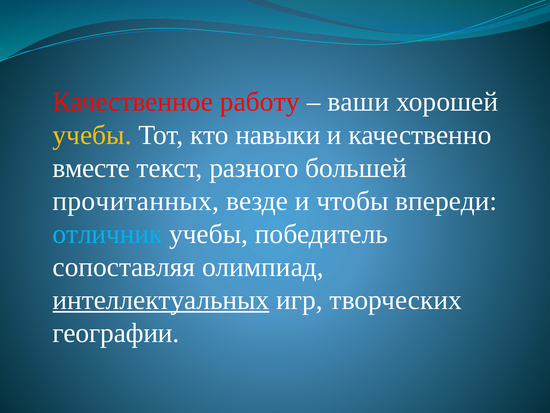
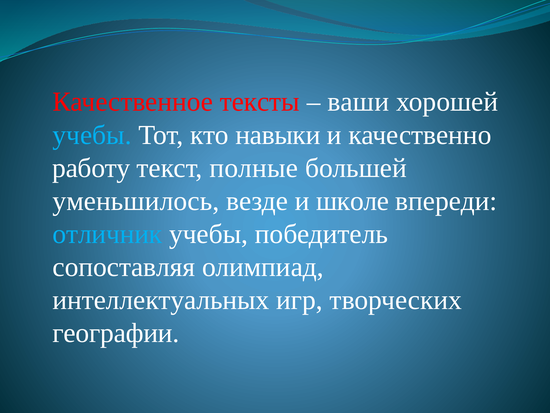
работу: работу -> тексты (260, 102)
учебы colour: yellow -> light blue (92, 135)
вместе: вместе -> работу (91, 168)
разного: разного -> полные (254, 168)
прочитанных: прочитанных -> уменьшилось (136, 201)
чтобы: чтобы -> школе (353, 201)
интеллектуальных underline: present -> none (161, 300)
